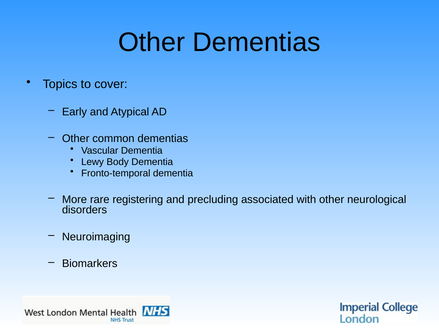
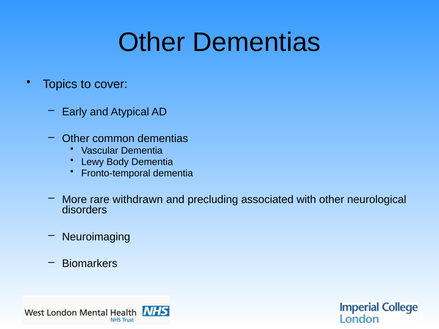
registering: registering -> withdrawn (138, 200)
